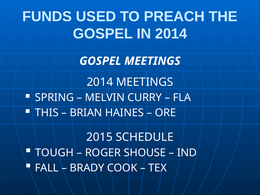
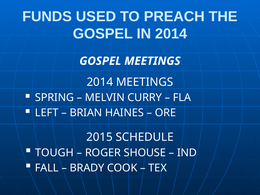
THIS: THIS -> LEFT (47, 113)
